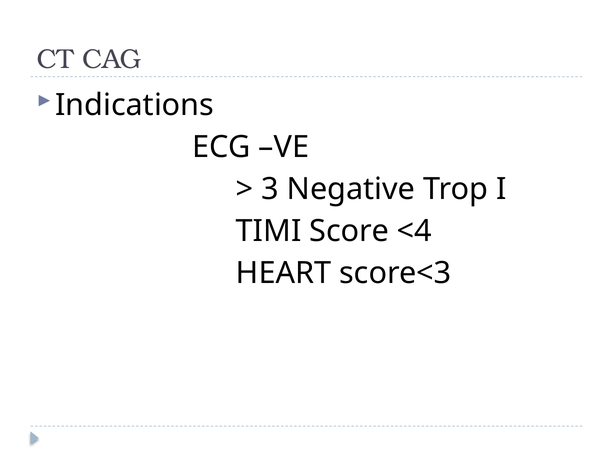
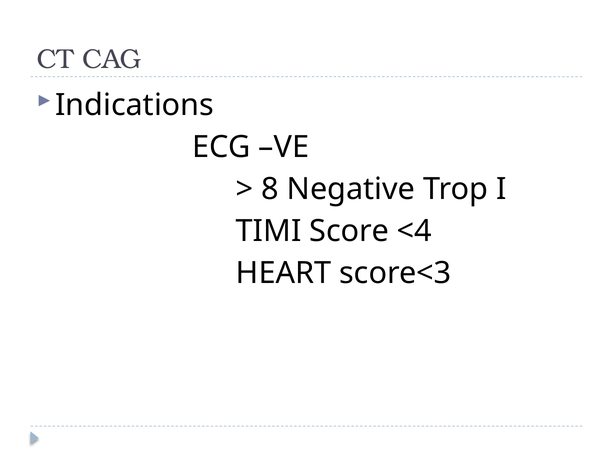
3: 3 -> 8 (270, 189)
